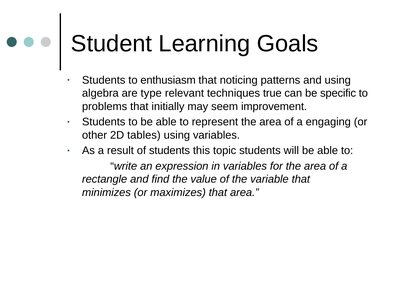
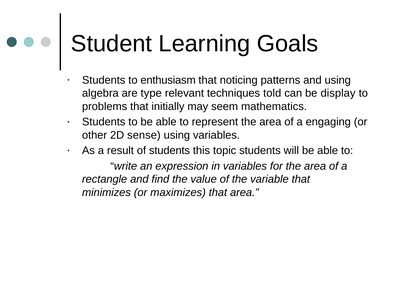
true: true -> told (272, 93)
specific: specific -> display (338, 93)
improvement: improvement -> mathematics (274, 106)
tables: tables -> sense (144, 135)
